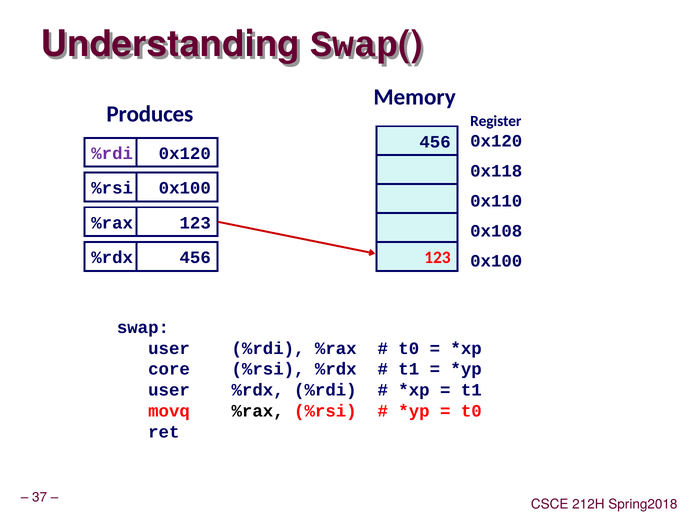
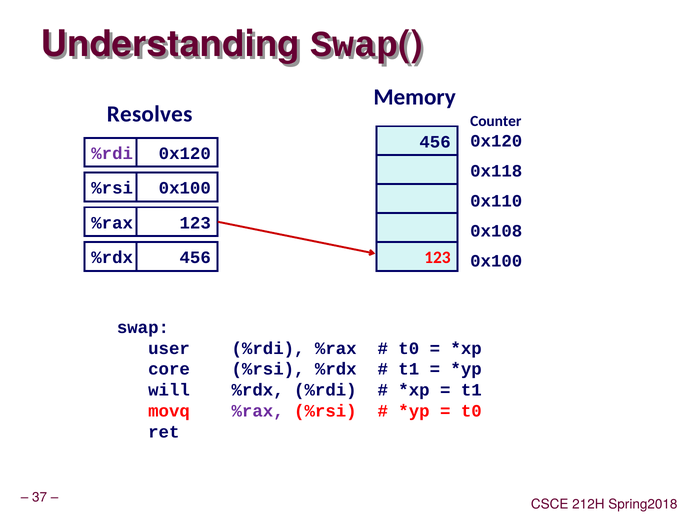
Produces: Produces -> Resolves (150, 114)
Register: Register -> Counter (496, 121)
user: user -> will (169, 390)
%rax colour: black -> purple (258, 411)
